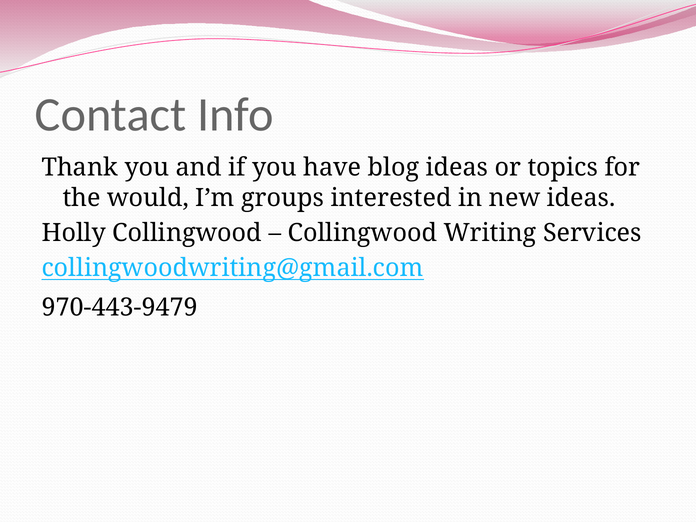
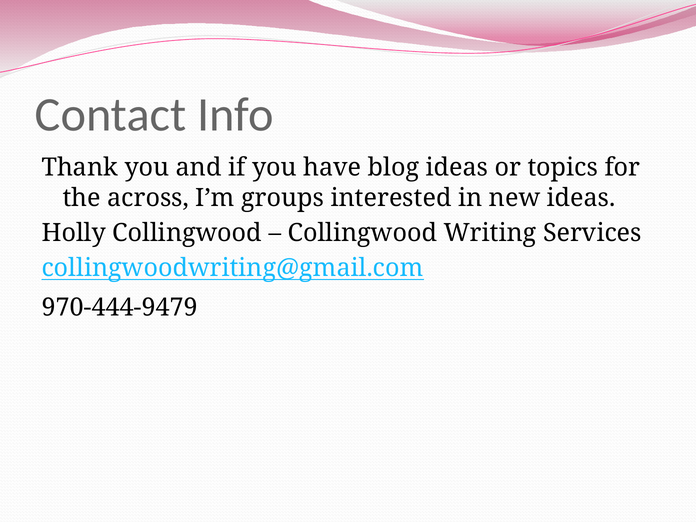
would: would -> across (148, 198)
970-443-9479: 970-443-9479 -> 970-444-9479 (120, 307)
